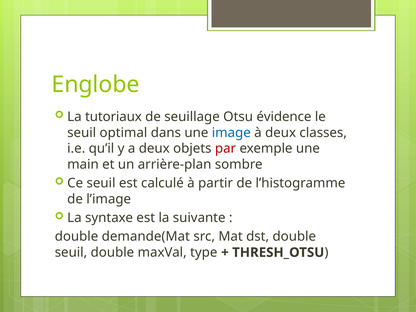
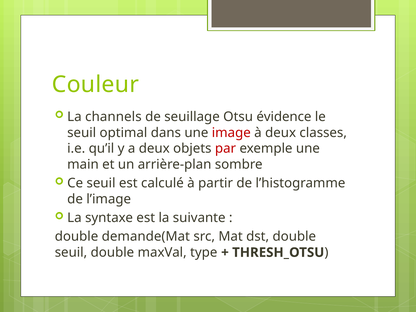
Englobe: Englobe -> Couleur (95, 84)
tutoriaux: tutoriaux -> channels (113, 117)
image colour: blue -> red (231, 133)
